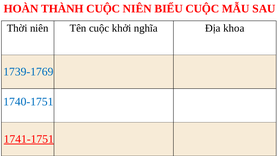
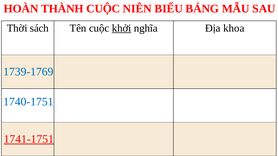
BIỂU CUỘC: CUỘC -> BẢNG (202, 9)
Thời niên: niên -> sách (39, 28)
khởi underline: none -> present (122, 28)
